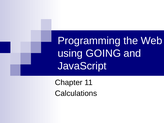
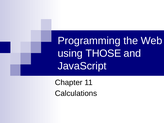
GOING: GOING -> THOSE (103, 53)
